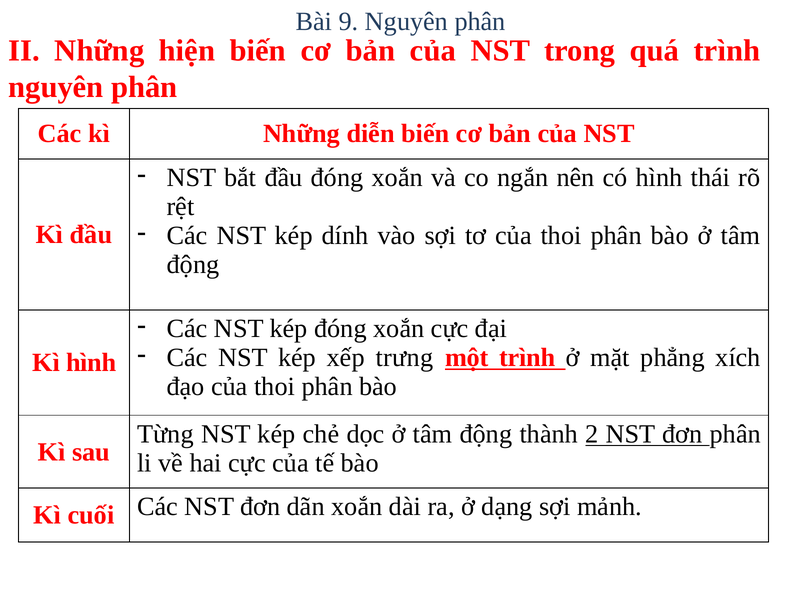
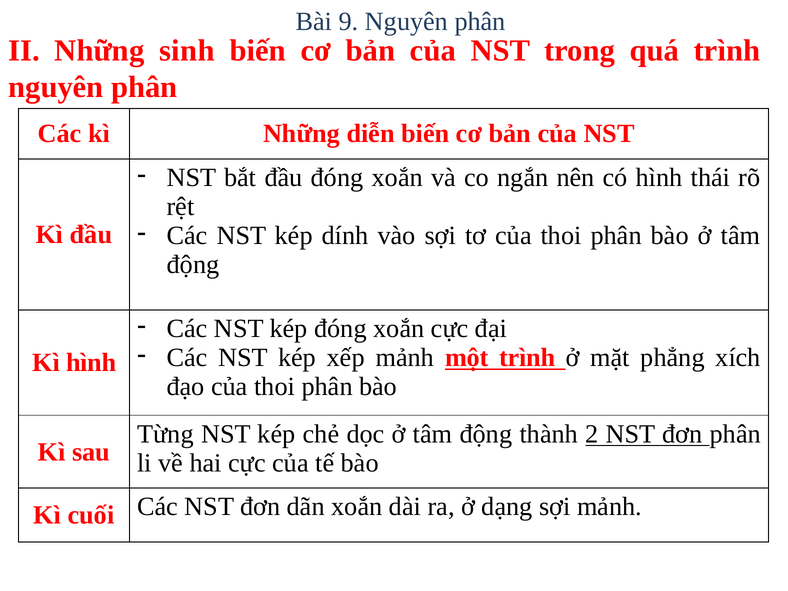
hiện: hiện -> sinh (187, 50)
xếp trưng: trưng -> mảnh (405, 358)
